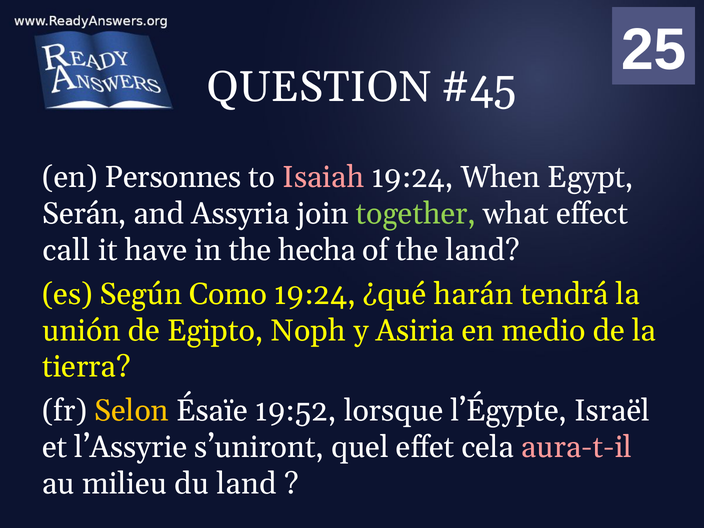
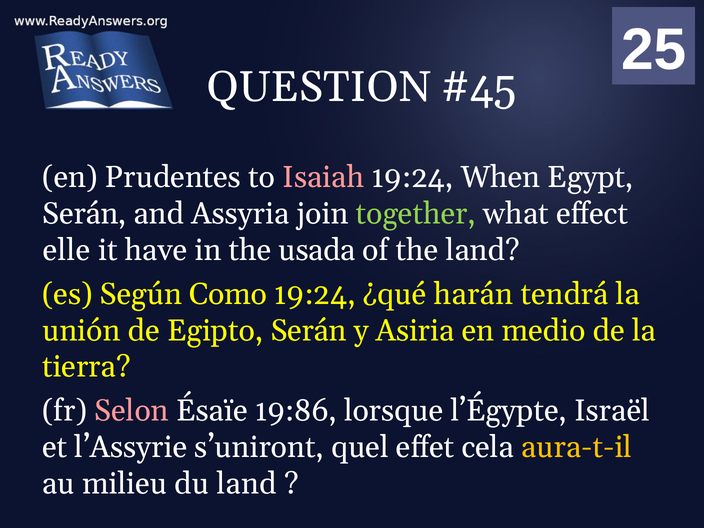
Personnes: Personnes -> Prudentes (173, 177)
call: call -> elle (67, 250)
hecha: hecha -> usada (317, 250)
Egipto Noph: Noph -> Serán (309, 331)
Selon colour: yellow -> pink (132, 411)
19:52: 19:52 -> 19:86 (296, 411)
aura-t-il colour: pink -> yellow (577, 447)
